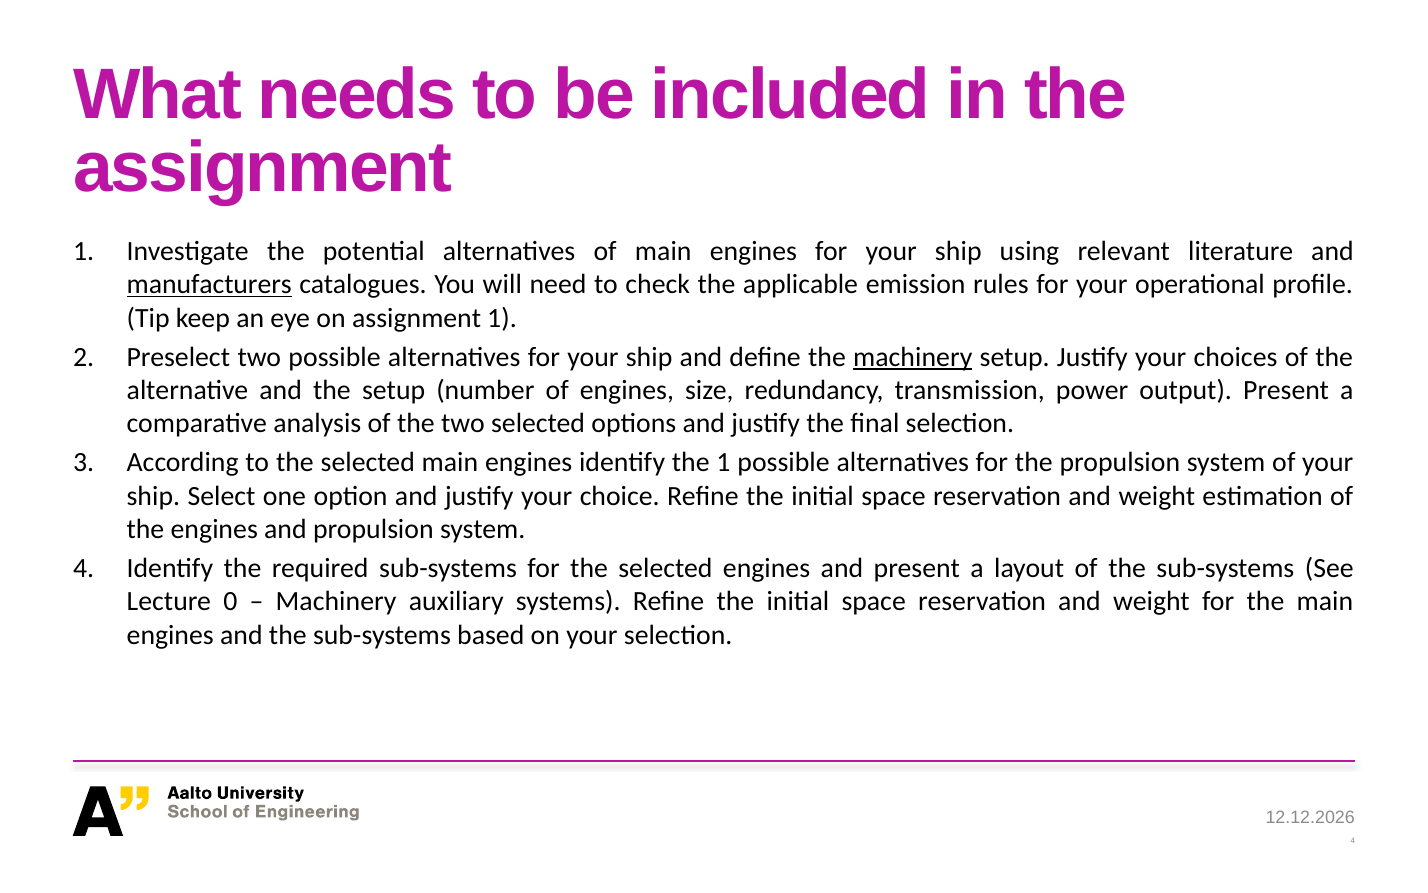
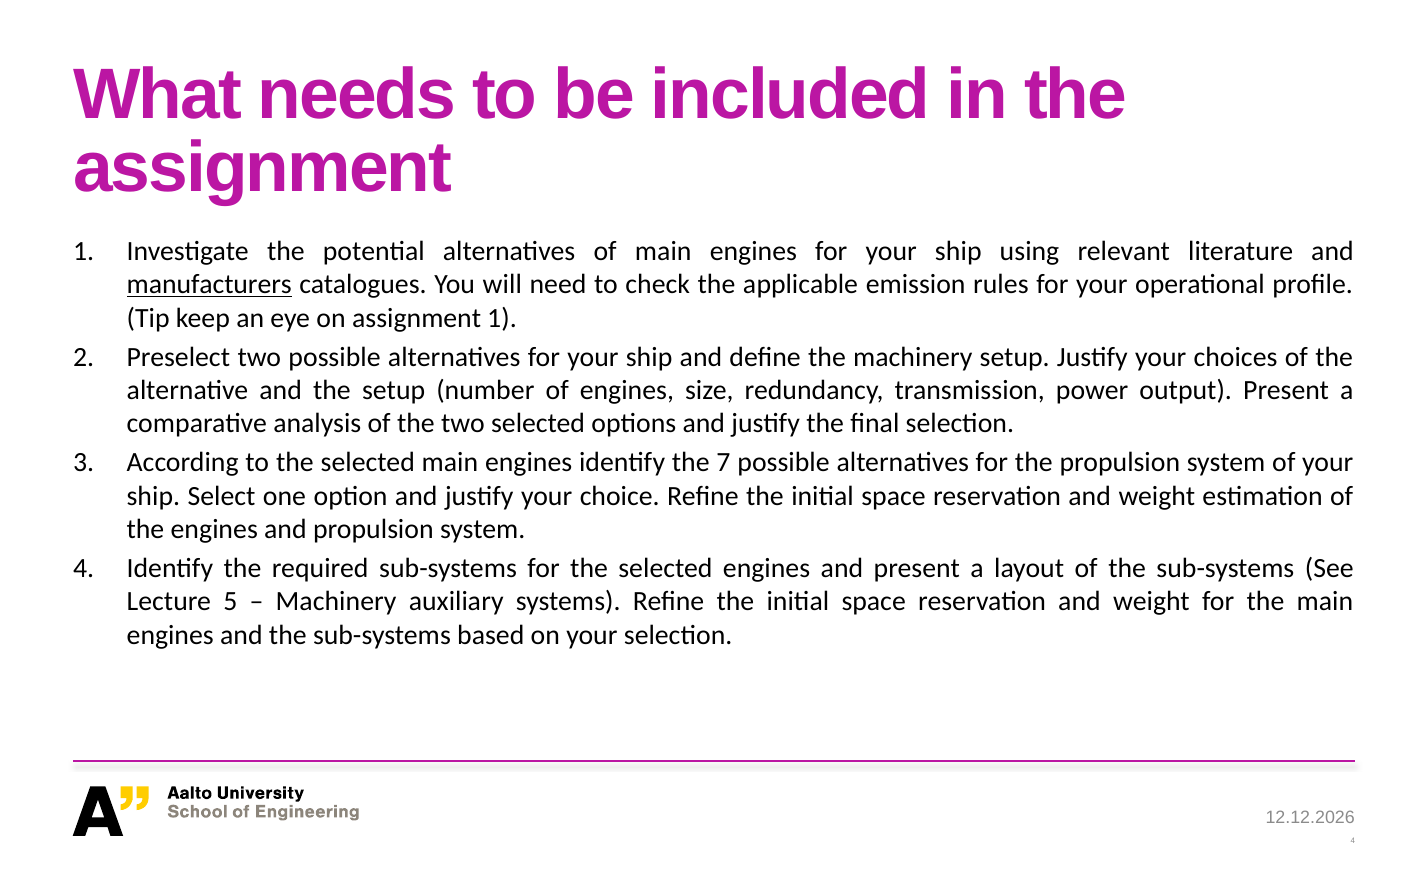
machinery underline: present -> none (913, 357)
the 1: 1 -> 7 (723, 462)
0: 0 -> 5 (230, 601)
